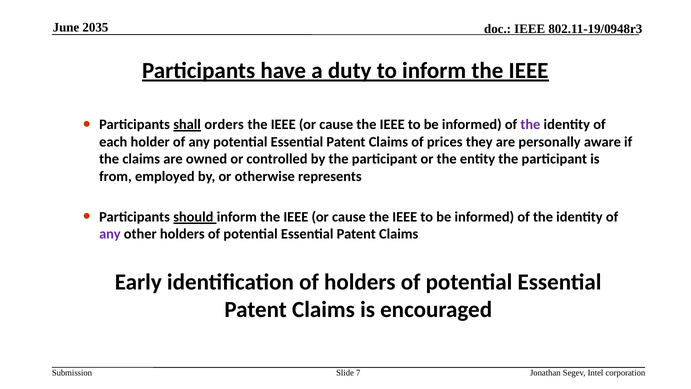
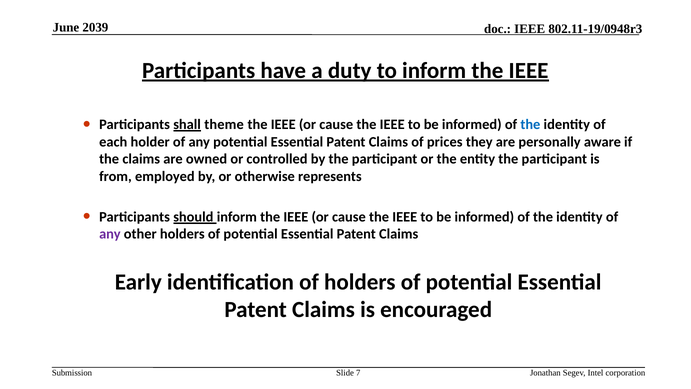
2035: 2035 -> 2039 (95, 27)
orders: orders -> theme (224, 125)
the colour: purple -> blue (530, 125)
